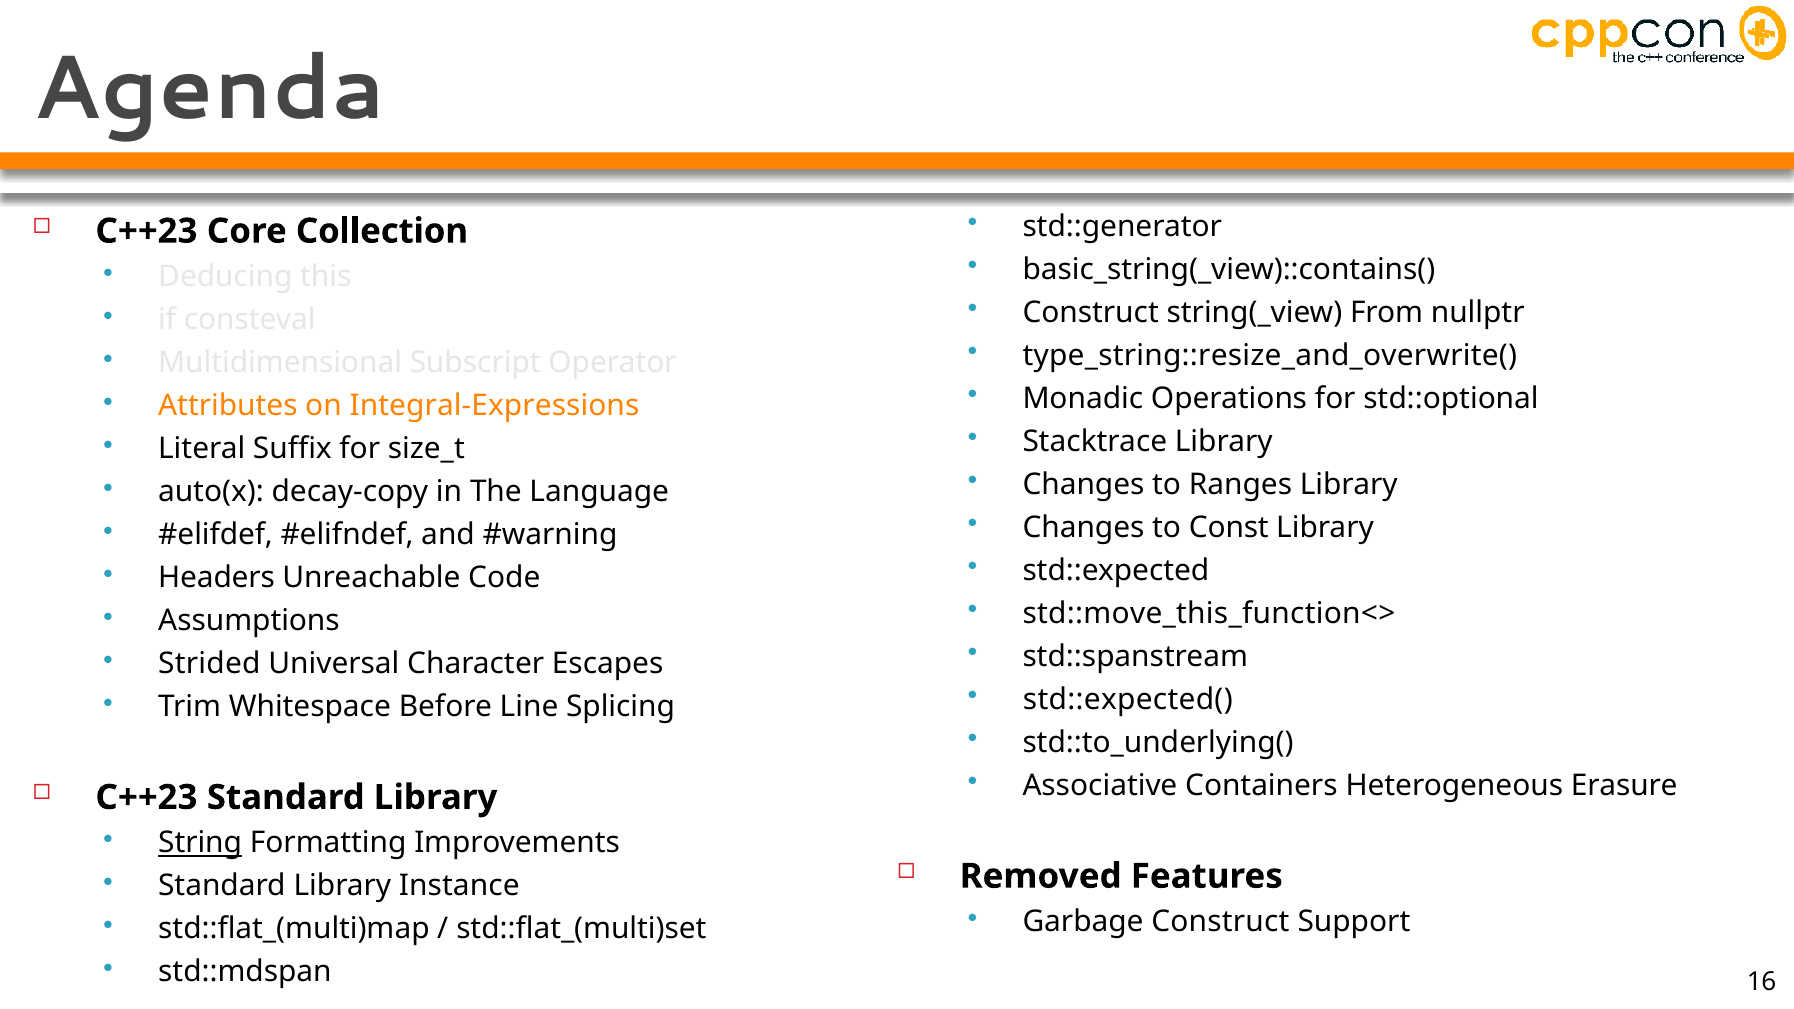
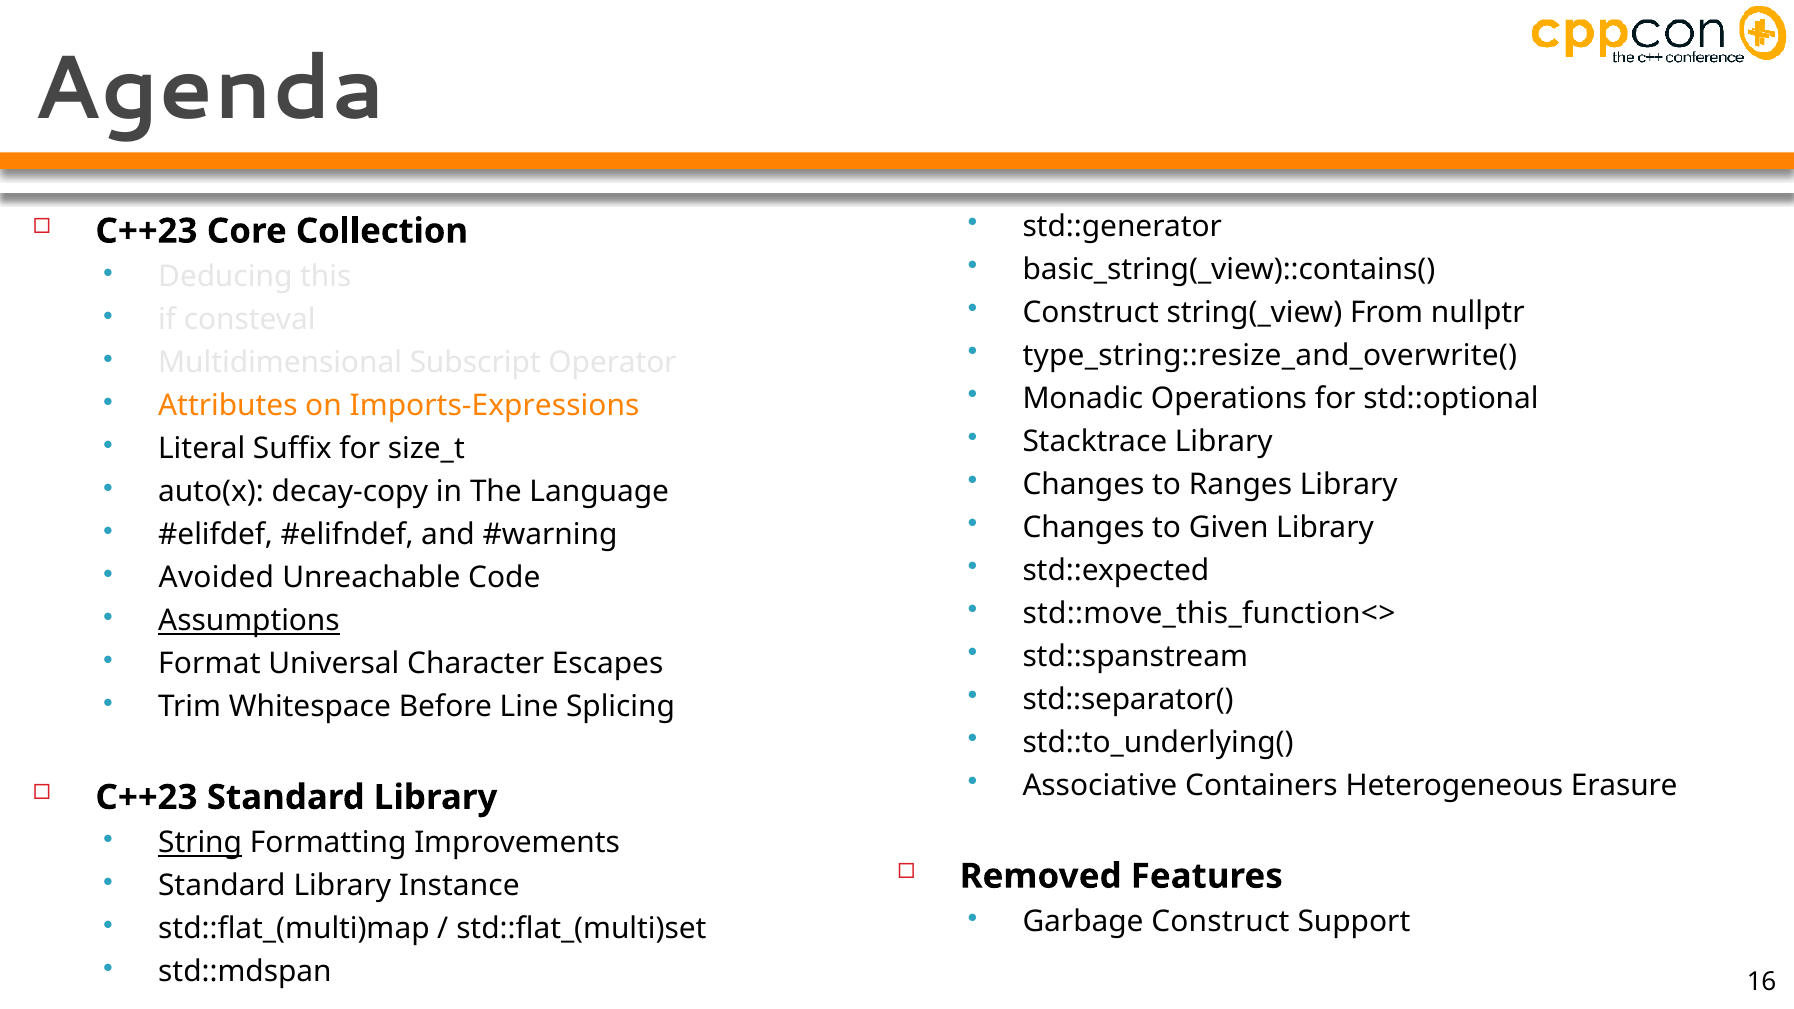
Integral-Expressions: Integral-Expressions -> Imports-Expressions (494, 406)
Const: Const -> Given (1229, 528)
Headers: Headers -> Avoided (216, 578)
Assumptions underline: none -> present (249, 621)
Strided: Strided -> Format (209, 664)
std::expected(: std::expected( -> std::separator( (1128, 700)
